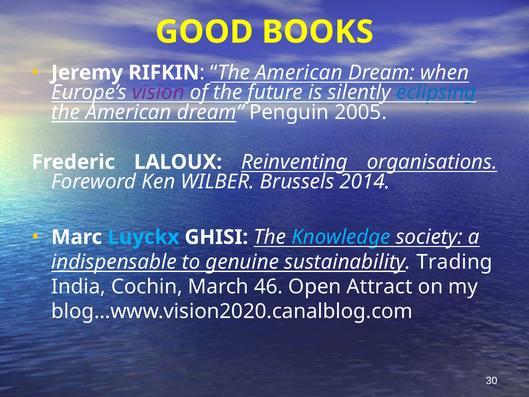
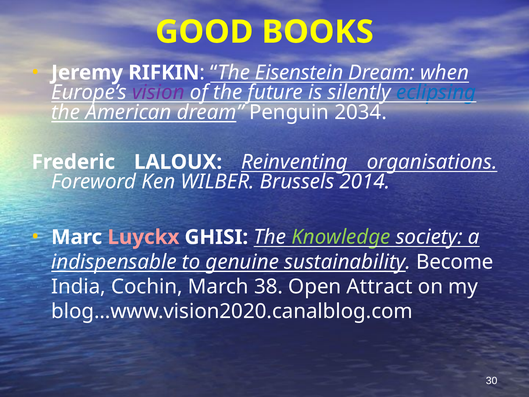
American: American -> Eisenstein (299, 73)
2005: 2005 -> 2034 (361, 112)
Luyckx colour: light blue -> pink (143, 237)
Knowledge colour: light blue -> light green (341, 237)
Trading: Trading -> Become (455, 262)
46: 46 -> 38 (269, 286)
